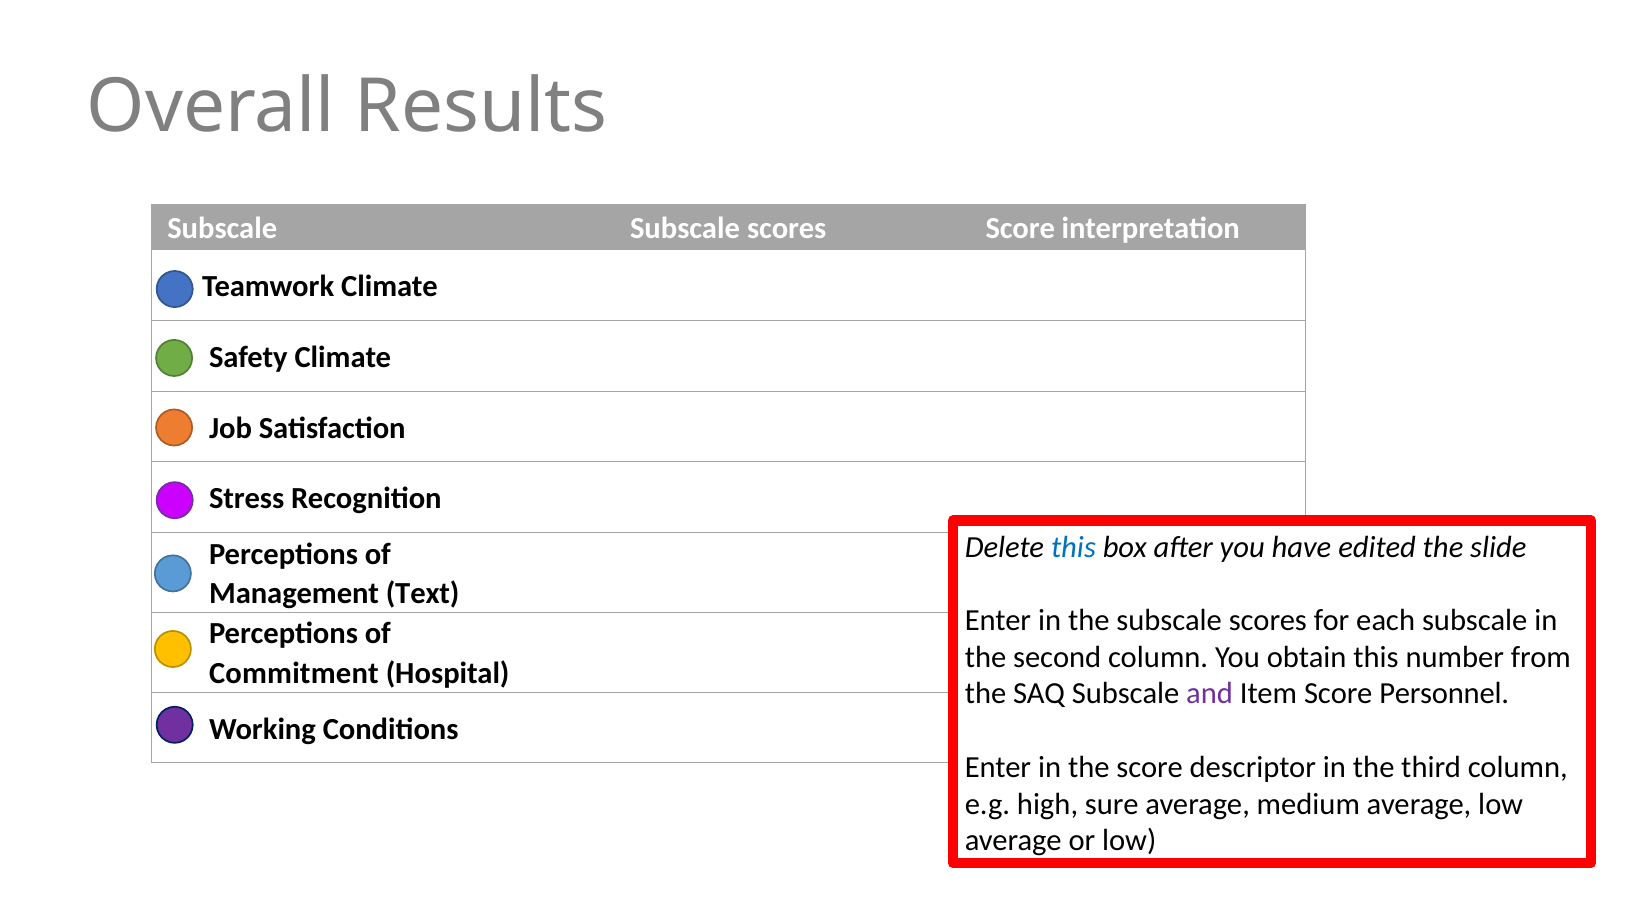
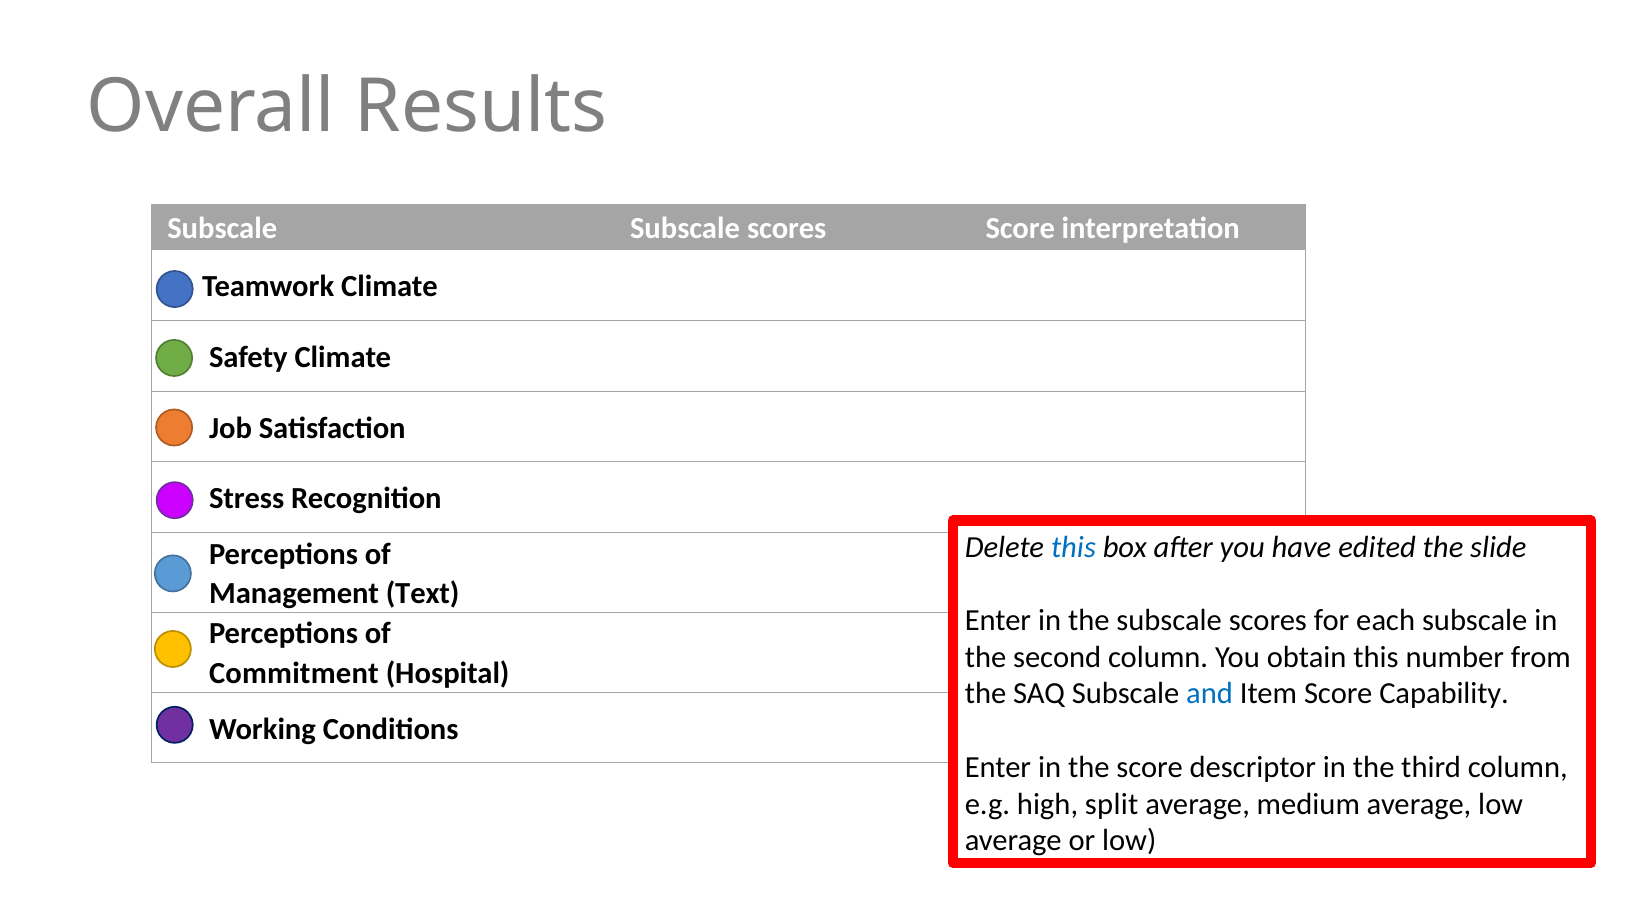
and colour: purple -> blue (1210, 694)
Personnel: Personnel -> Capability (1444, 694)
sure: sure -> split (1112, 804)
